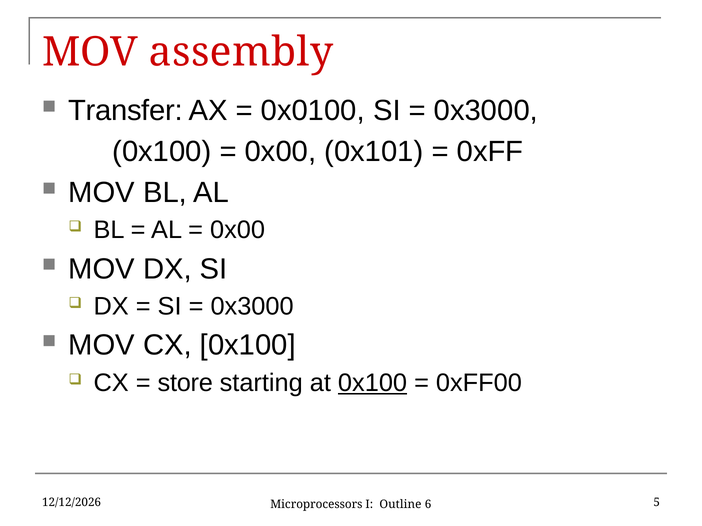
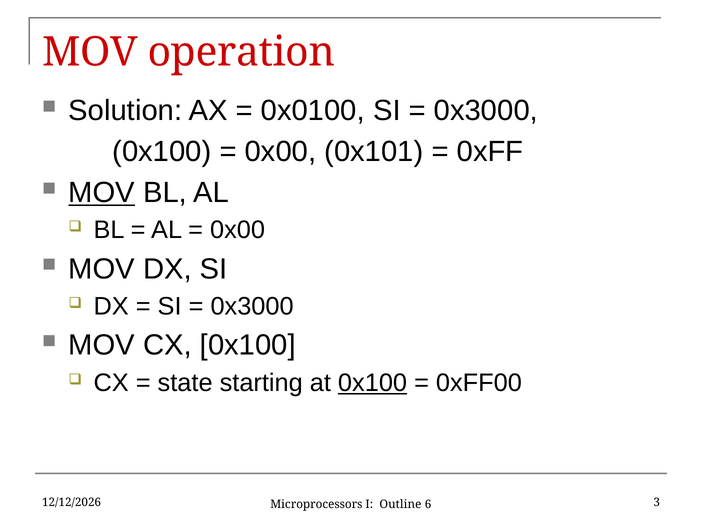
assembly: assembly -> operation (241, 52)
Transfer: Transfer -> Solution (125, 111)
MOV underline: none -> present (102, 193)
store: store -> state (185, 383)
5: 5 -> 3 (657, 503)
